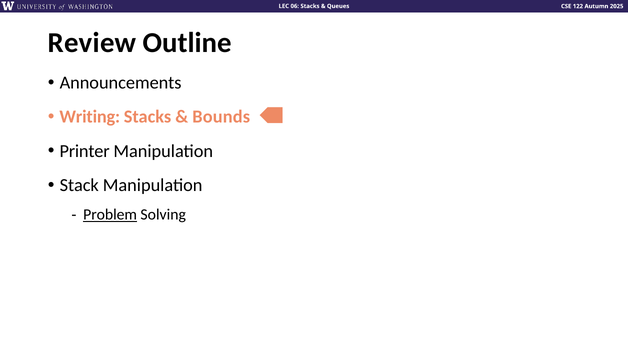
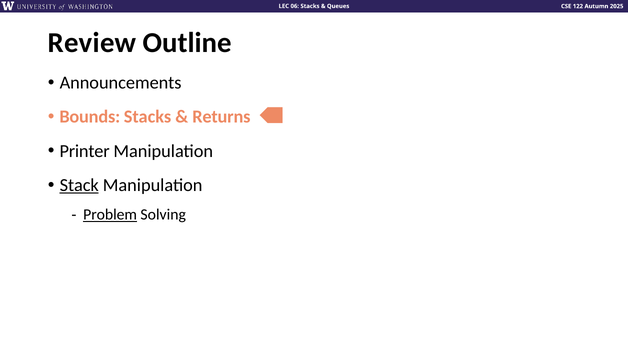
Writing: Writing -> Bounds (90, 117)
Bounds: Bounds -> Returns (221, 117)
Stack underline: none -> present (79, 185)
